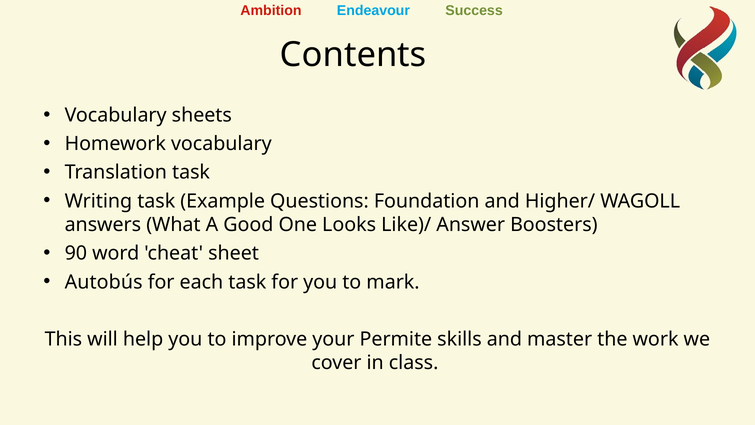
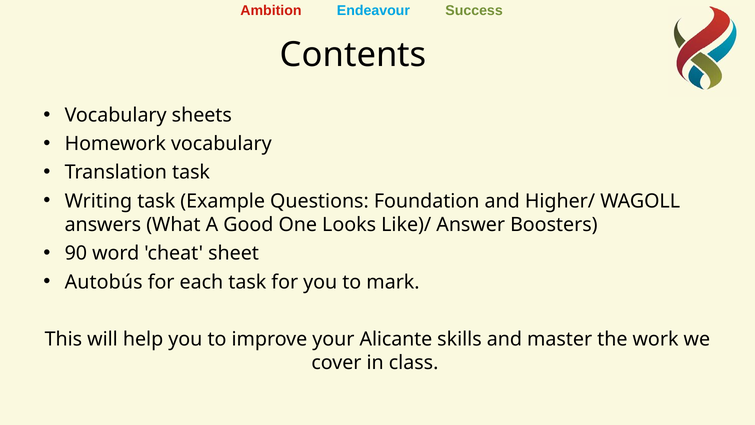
Permite: Permite -> Alicante (396, 339)
